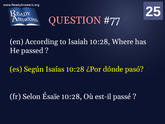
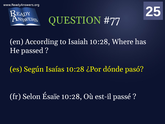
QUESTION colour: pink -> light green (75, 20)
